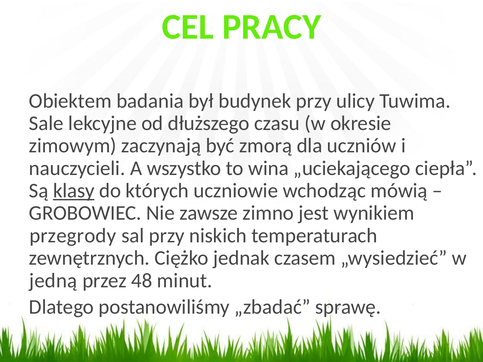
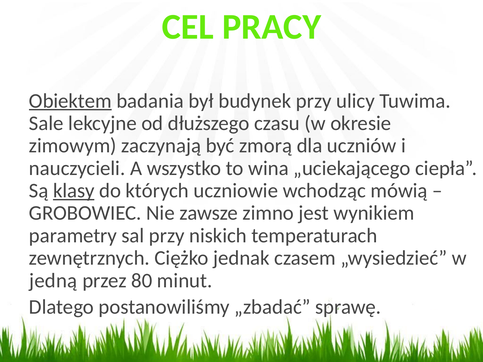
Obiektem underline: none -> present (70, 101)
przegrody: przegrody -> parametry (73, 236)
48: 48 -> 80 (142, 281)
